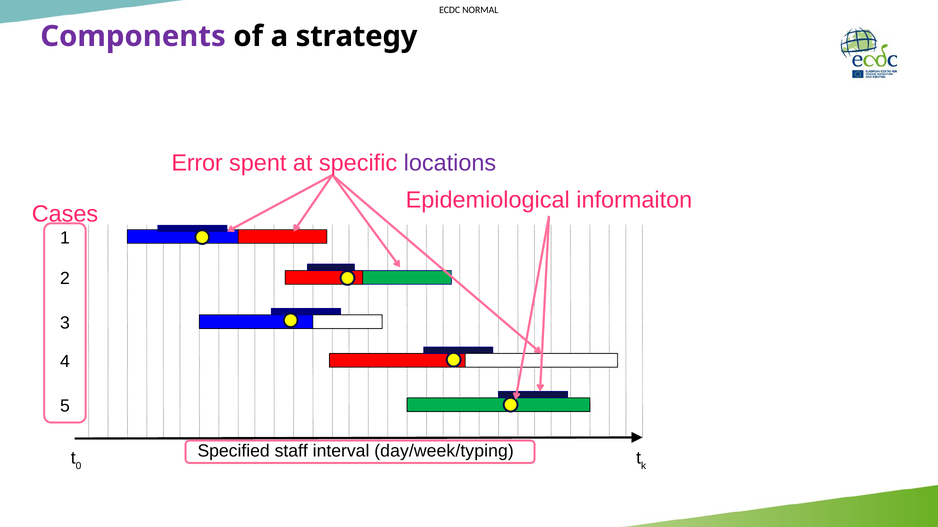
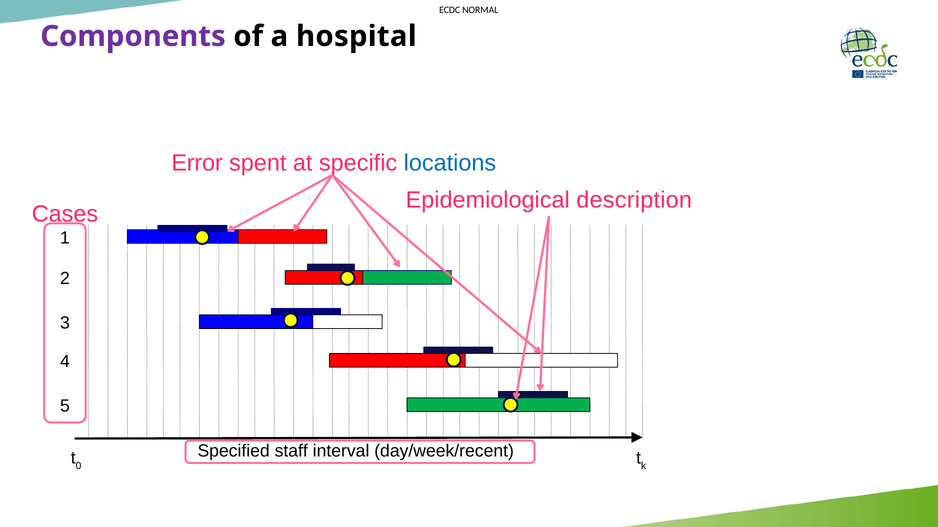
strategy: strategy -> hospital (356, 36)
locations colour: purple -> blue (450, 163)
informaiton: informaiton -> description (634, 200)
day/week/typing: day/week/typing -> day/week/recent (444, 451)
